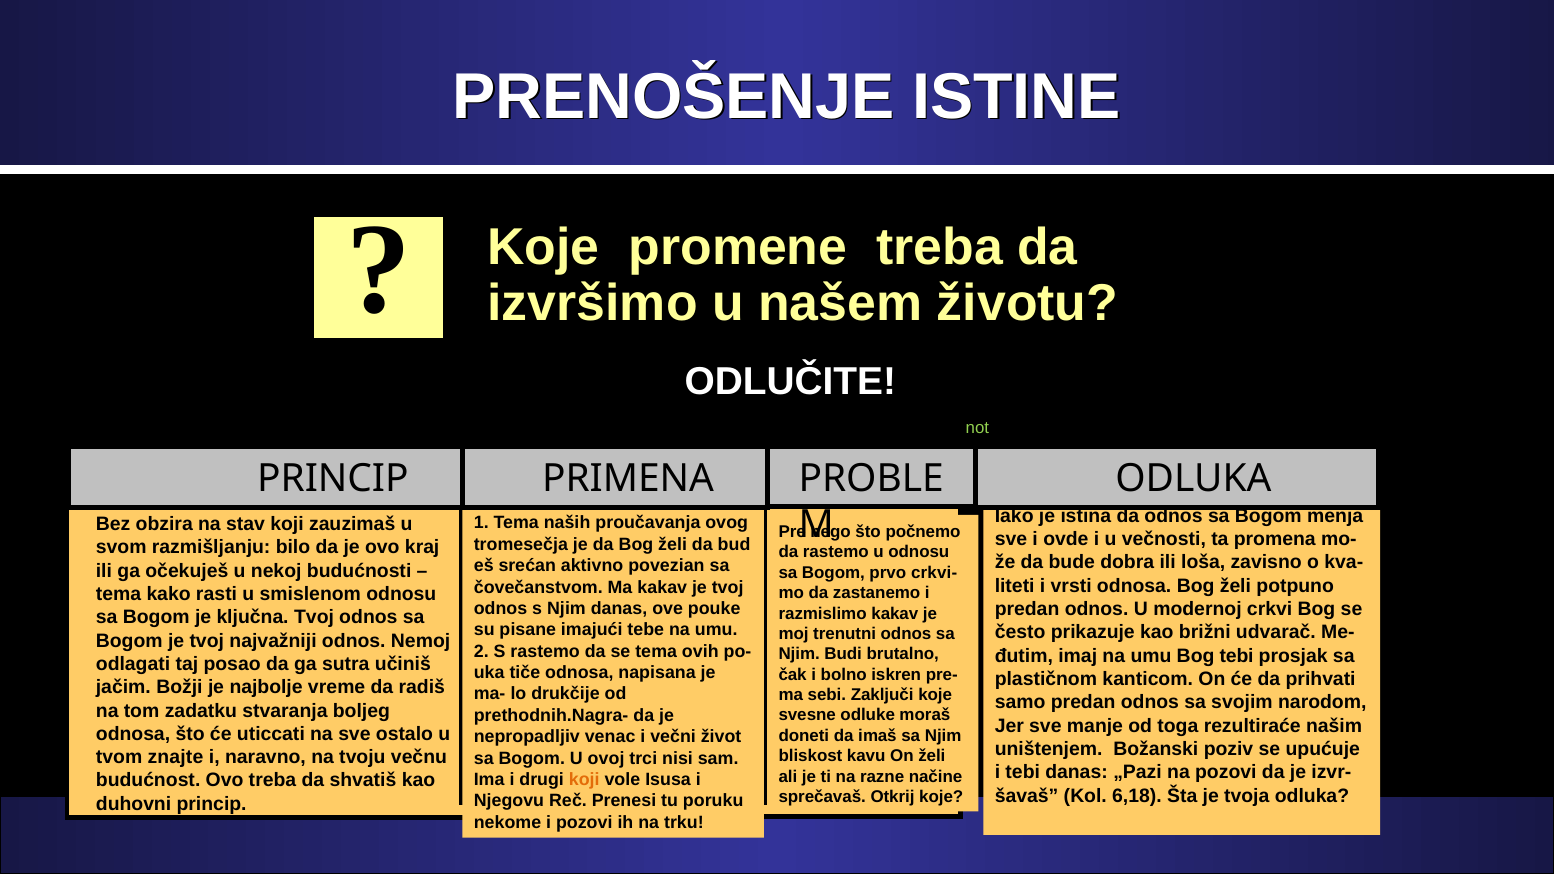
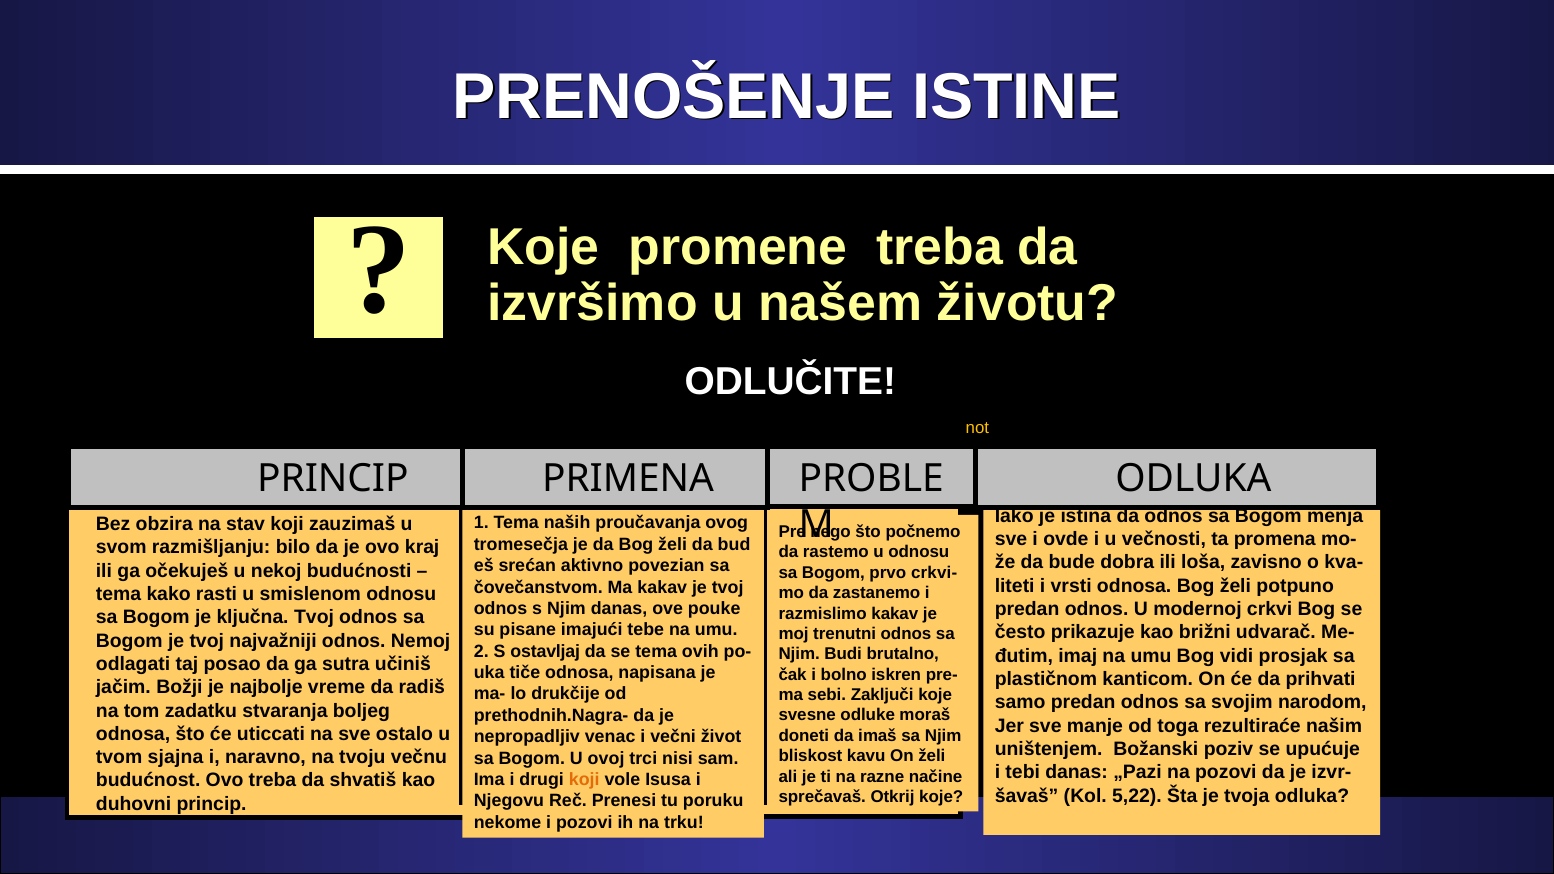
not colour: light green -> yellow (977, 428)
S rastemo: rastemo -> ostavljaj (545, 651)
Bog tebi: tebi -> vidi (1237, 656)
znajte: znajte -> sjajna (175, 757)
6,18: 6,18 -> 5,22 (1137, 796)
